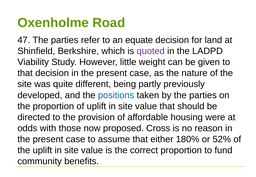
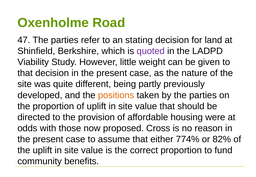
equate: equate -> stating (139, 40)
positions colour: blue -> orange (116, 95)
180%: 180% -> 774% (188, 139)
52%: 52% -> 82% (222, 139)
